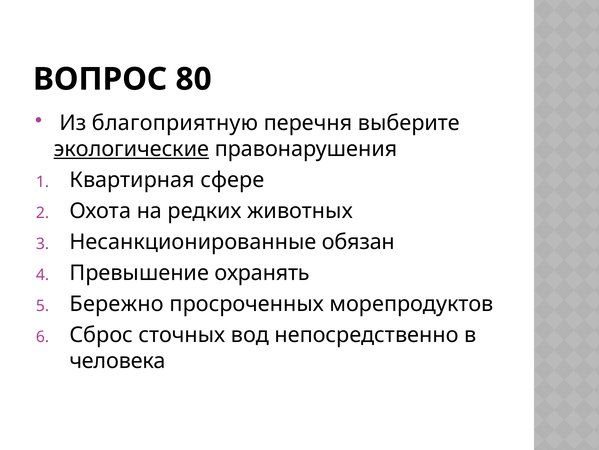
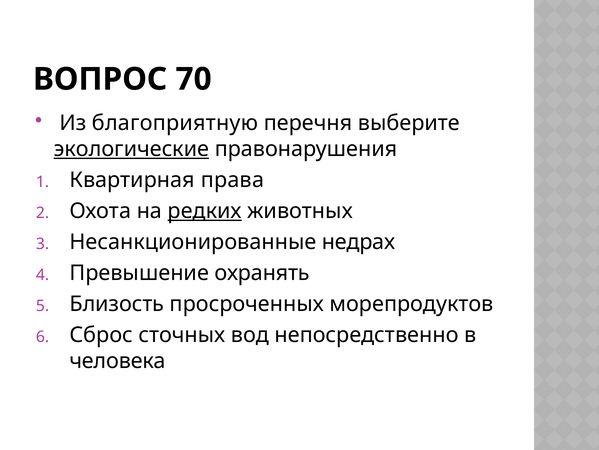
80: 80 -> 70 (194, 79)
сфере: сфере -> права (232, 180)
редких underline: none -> present (205, 211)
обязан: обязан -> недрах (358, 242)
Бережно: Бережно -> Близость (117, 304)
